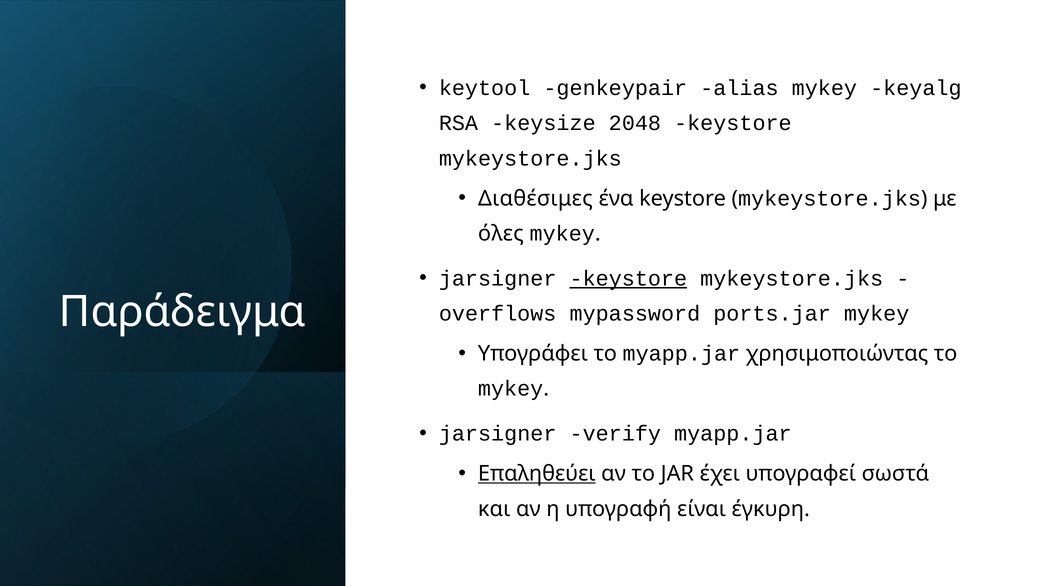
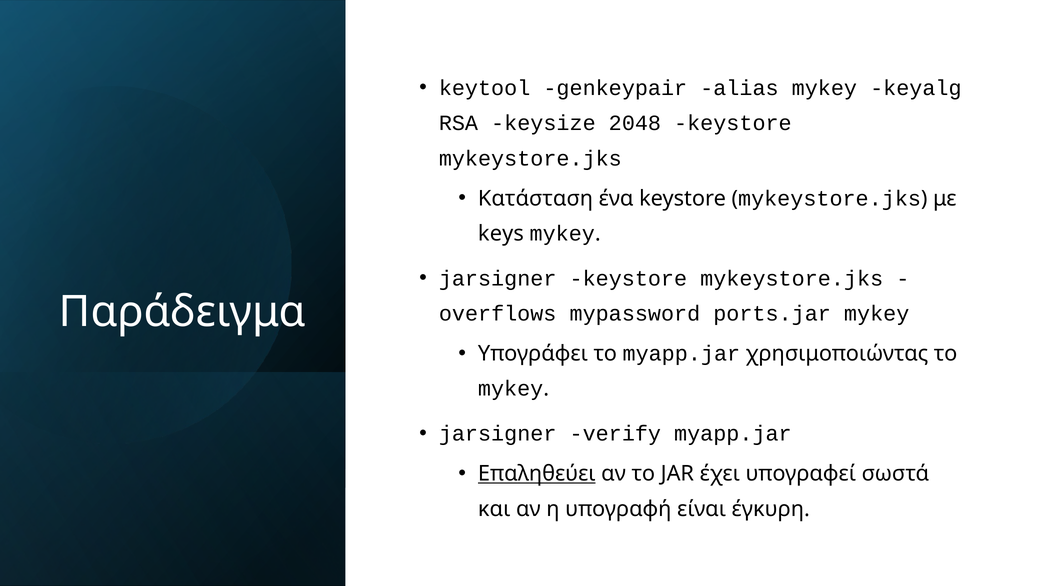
Διαθέσιμες: Διαθέσιμες -> Κατάσταση (536, 199)
όλες: όλες -> keys (501, 234)
keystore underline: present -> none (628, 279)
